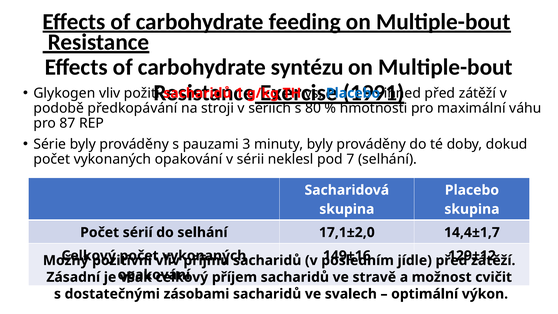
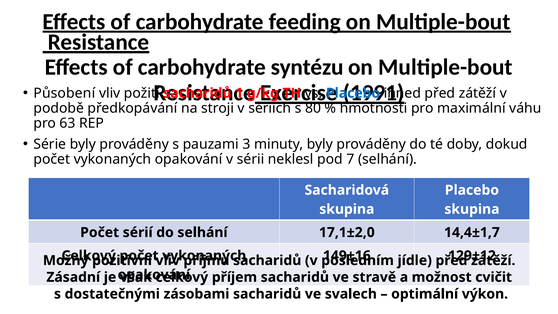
Glykogen: Glykogen -> Působení (64, 93)
87: 87 -> 63 (68, 123)
